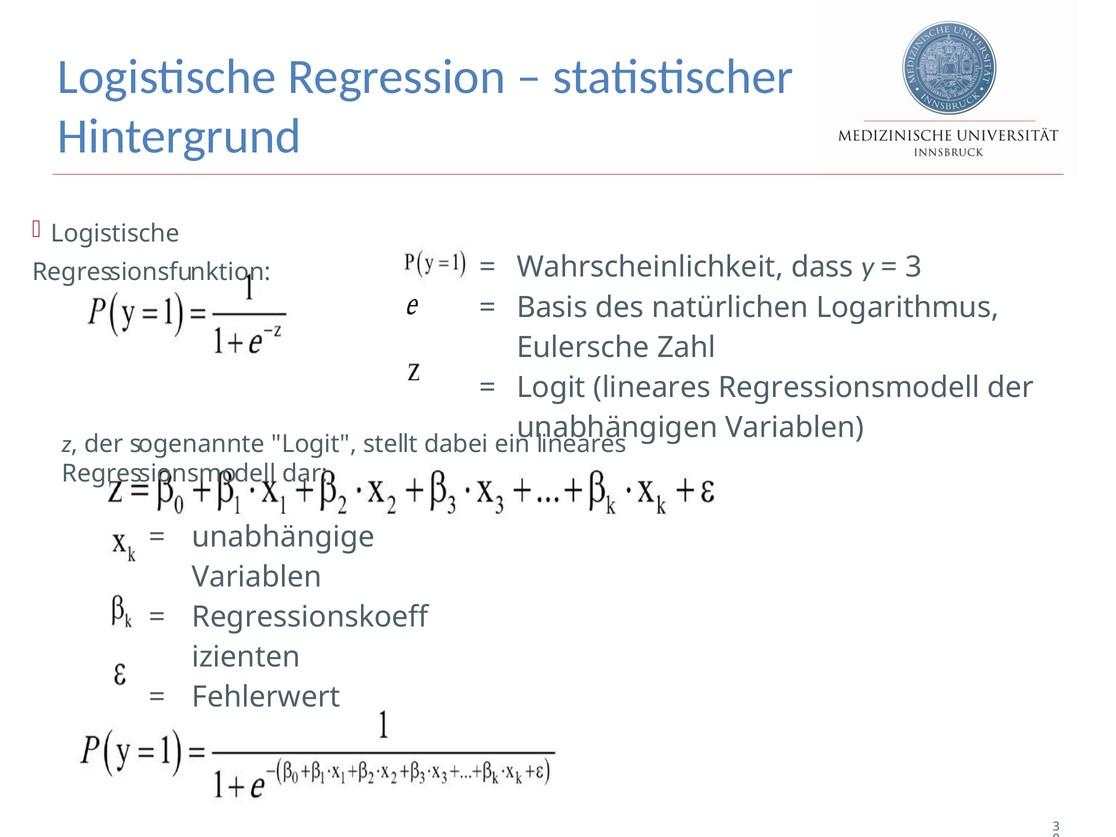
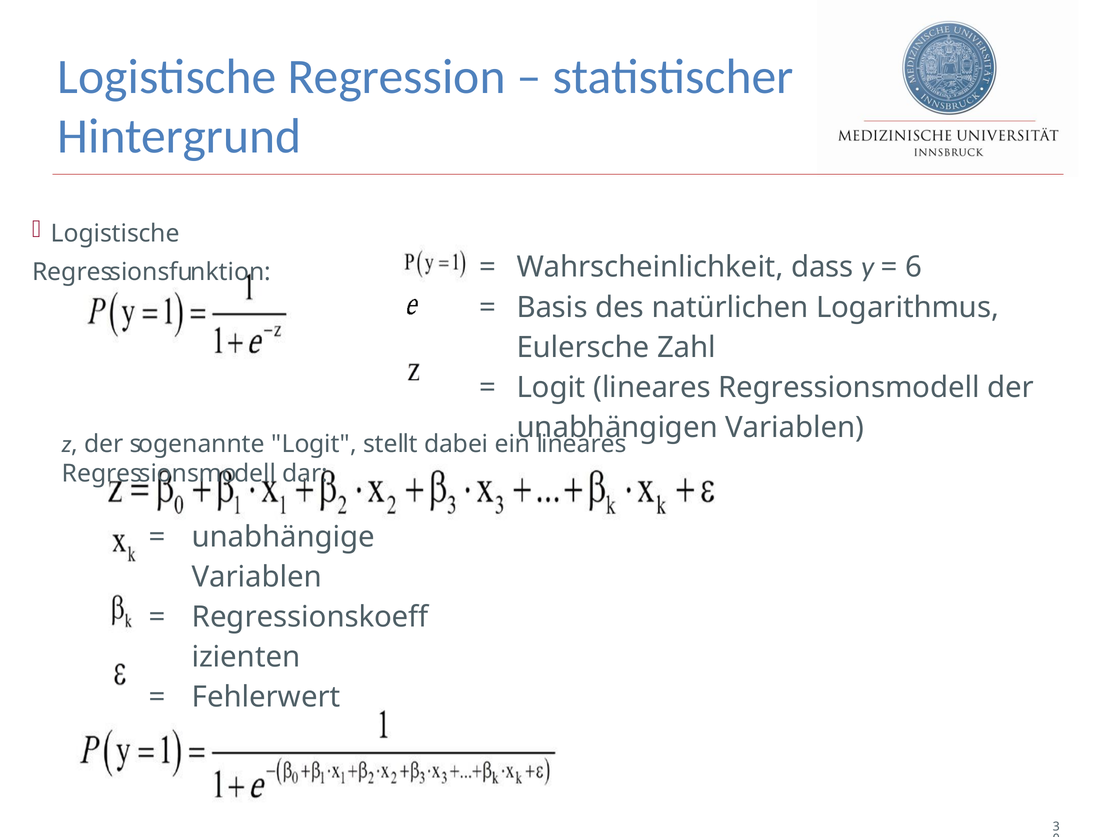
3: 3 -> 6 (914, 267)
